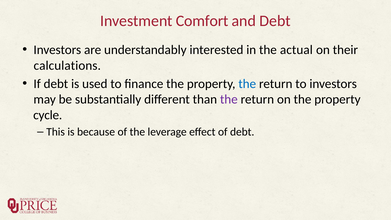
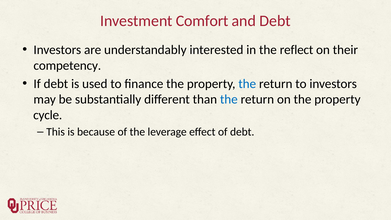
actual: actual -> reflect (297, 50)
calculations: calculations -> competency (67, 65)
the colour: purple -> blue (229, 99)
